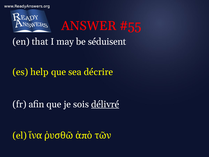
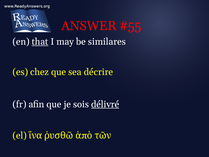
that underline: none -> present (40, 42)
séduisent: séduisent -> similares (107, 42)
help: help -> chez (39, 72)
